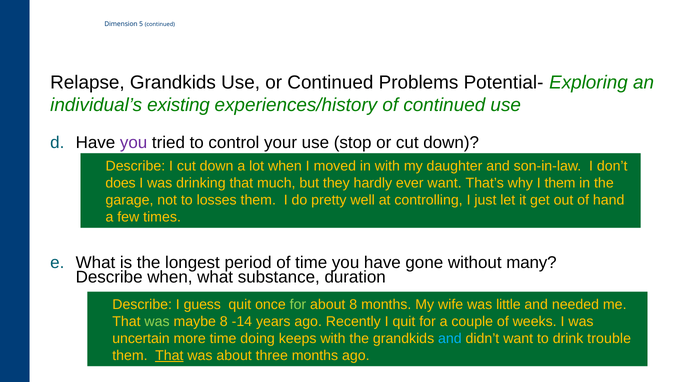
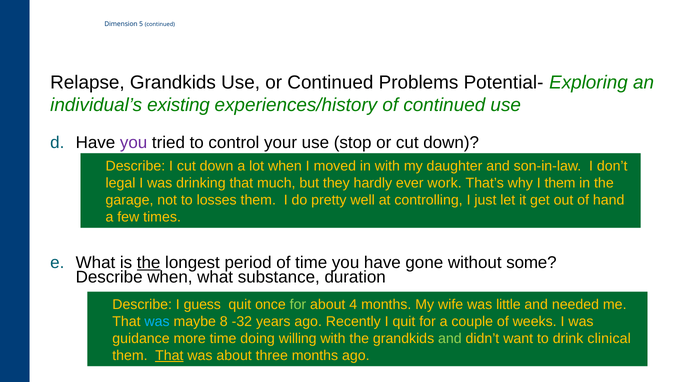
does: does -> legal (120, 183)
ever want: want -> work (445, 183)
the underline: none -> present (149, 263)
many: many -> some (531, 263)
about 8: 8 -> 4 (353, 304)
was colour: light green -> light blue (157, 321)
-14: -14 -> -32 (242, 321)
uncertain: uncertain -> guidance (141, 338)
keeps: keeps -> willing (298, 338)
and colour: light blue -> light green (450, 338)
trouble: trouble -> clinical (609, 338)
